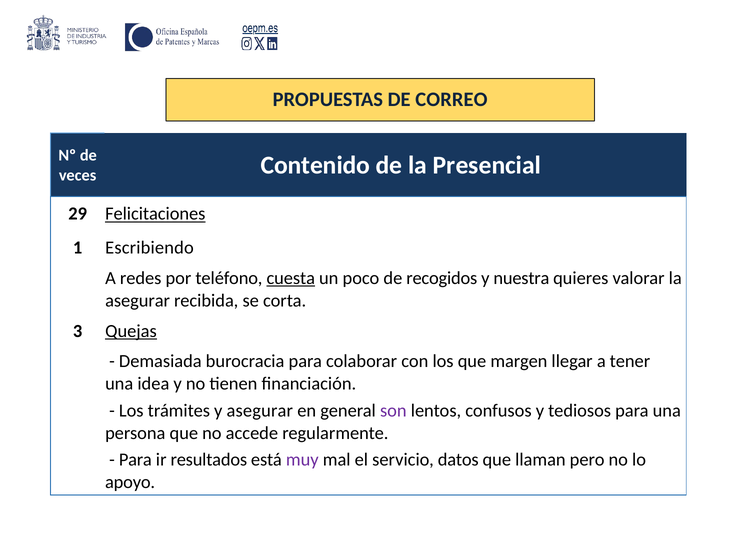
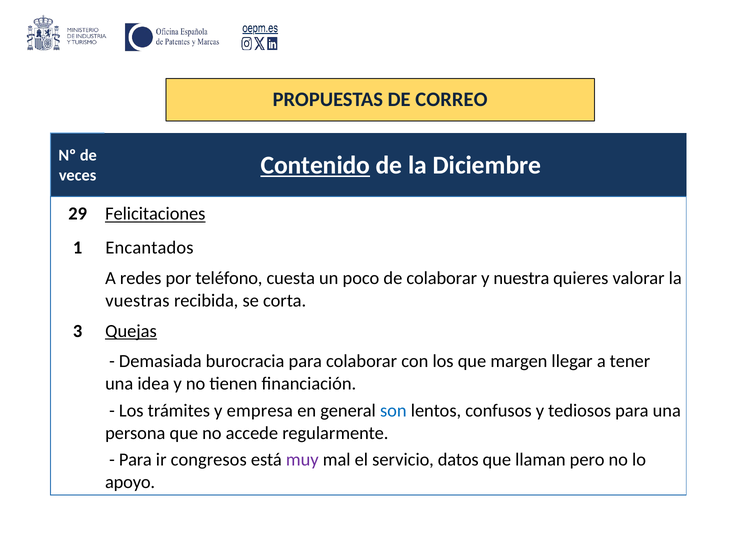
Contenido underline: none -> present (315, 165)
Presencial: Presencial -> Diciembre (487, 165)
Escribiendo: Escribiendo -> Encantados (149, 248)
cuesta underline: present -> none (291, 278)
de recogidos: recogidos -> colaborar (442, 278)
asegurar: asegurar -> vuestras (137, 301)
y asegurar: asegurar -> empresa (260, 410)
son colour: purple -> blue (393, 410)
resultados: resultados -> congresos (209, 460)
